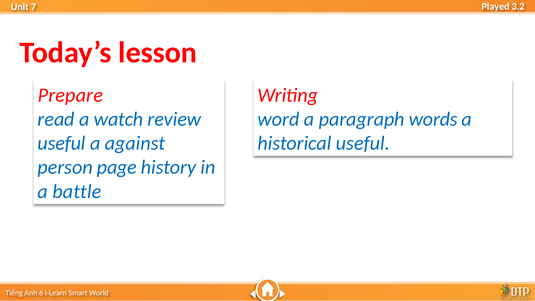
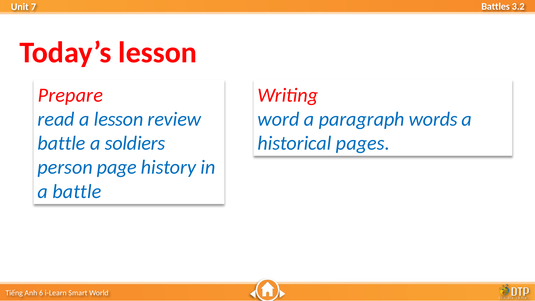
Played: Played -> Battles (496, 7)
a watch: watch -> lesson (119, 119)
useful: useful -> battle (62, 143)
against: against -> soldiers (135, 143)
historical useful: useful -> pages (363, 143)
